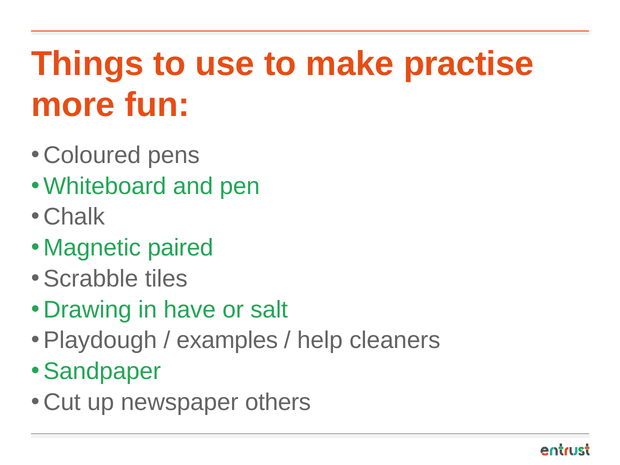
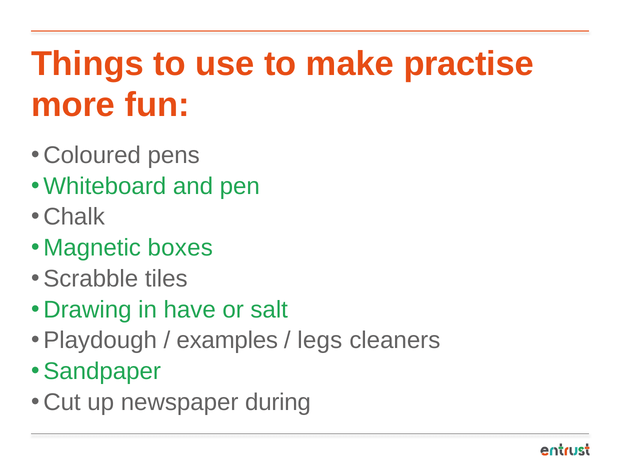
paired: paired -> boxes (180, 248)
help: help -> legs (320, 340)
others: others -> during (278, 402)
